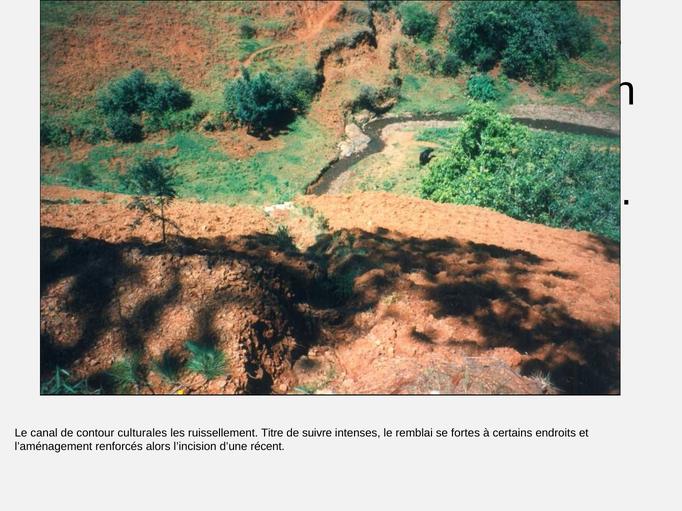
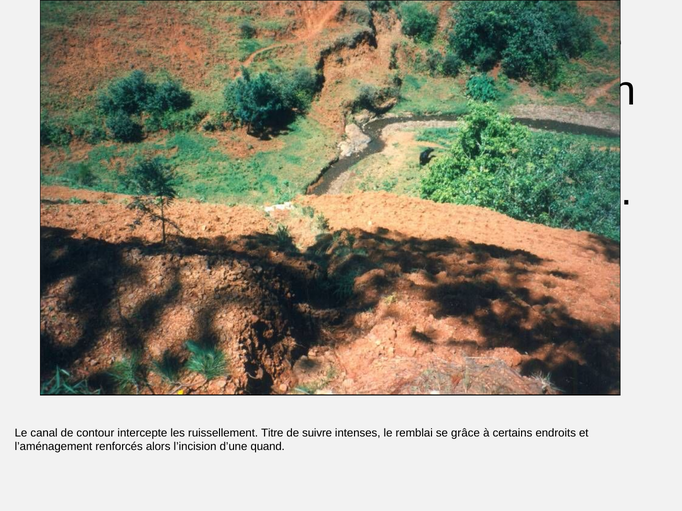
culturales: culturales -> intercepte (142, 433)
fortes: fortes -> grâce (465, 433)
récent: récent -> quand (268, 447)
